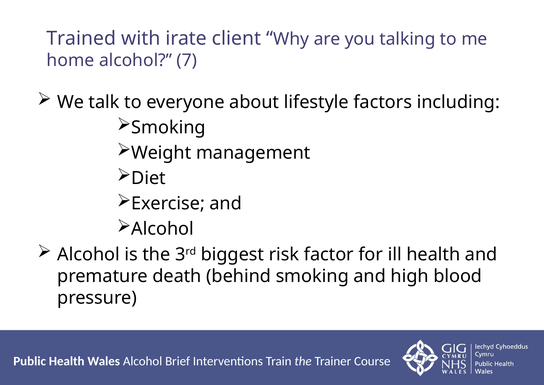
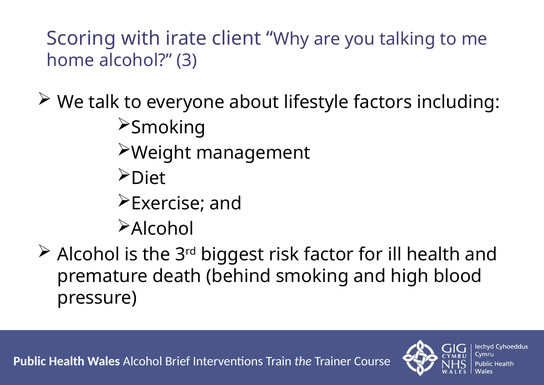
Trained: Trained -> Scoring (81, 38)
7: 7 -> 3 (187, 60)
